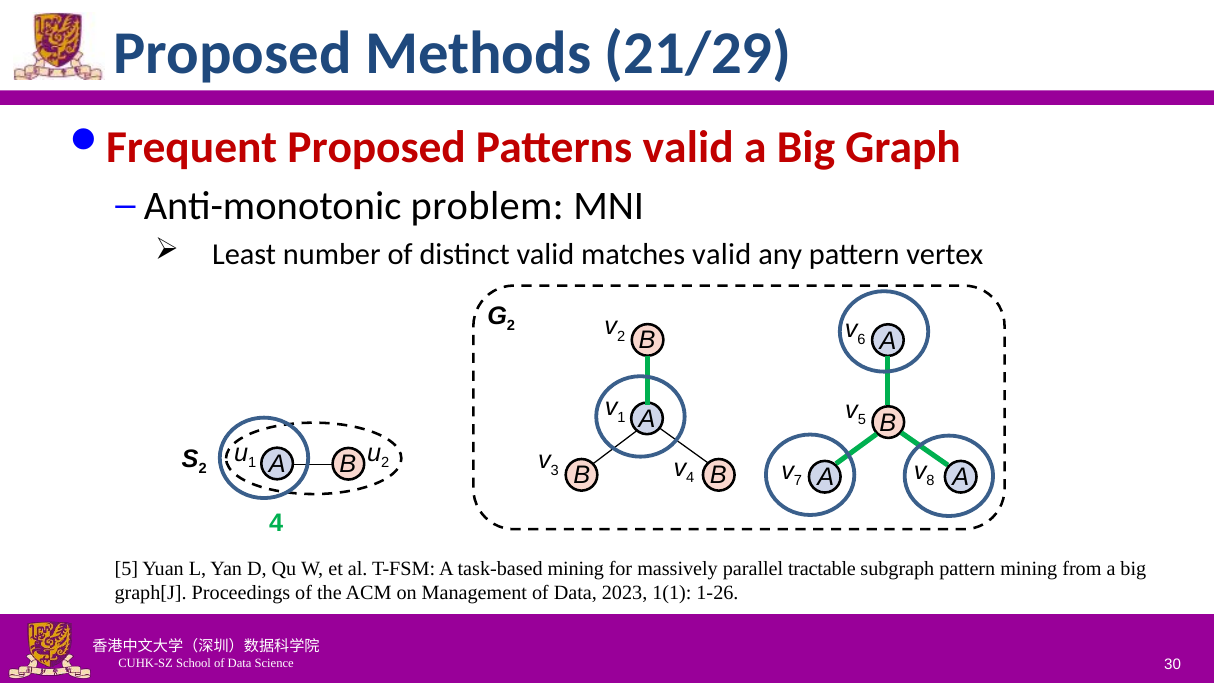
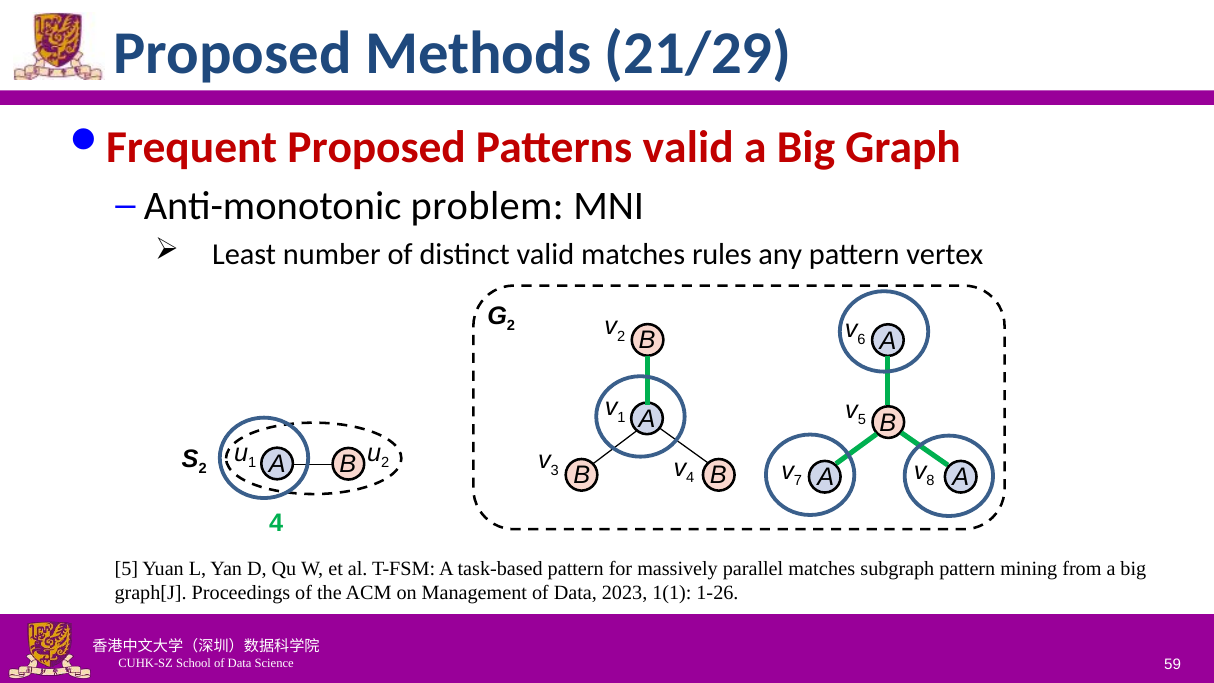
matches valid: valid -> rules (722, 254)
task-based mining: mining -> pattern (576, 569)
parallel tractable: tractable -> matches (822, 569)
30: 30 -> 59 (1173, 664)
